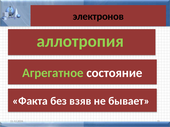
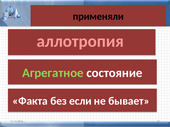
электронов: электронов -> применяли (98, 16)
аллотропия colour: light green -> pink (80, 41)
взяв: взяв -> если (80, 101)
